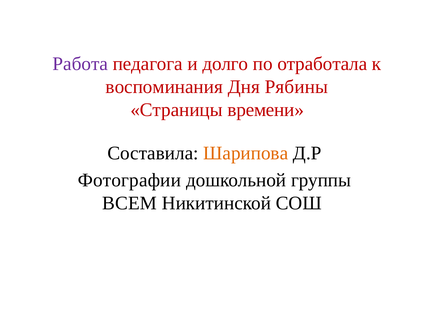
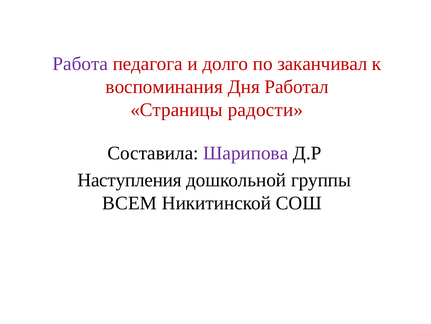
отработала: отработала -> заканчивал (322, 64)
Рябины: Рябины -> Работал (297, 87)
времени: времени -> радости (266, 110)
Шарипова colour: orange -> purple (246, 153)
Фотографии: Фотографии -> Наступления (130, 180)
